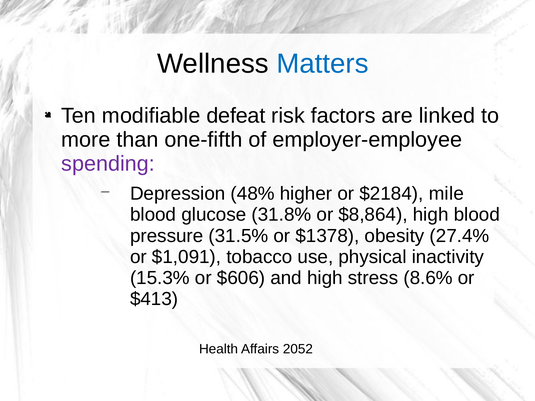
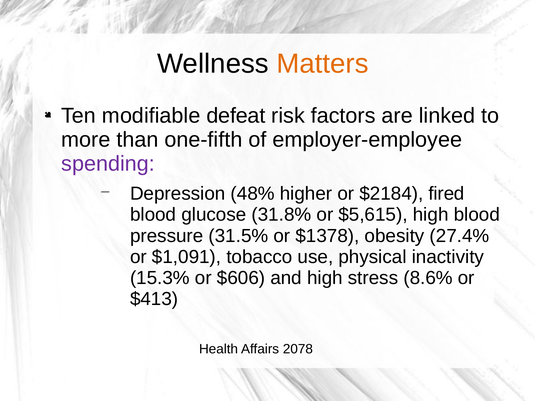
Matters colour: blue -> orange (323, 64)
mile: mile -> fired (447, 194)
$8,864: $8,864 -> $5,615 (373, 215)
2052: 2052 -> 2078 (298, 349)
